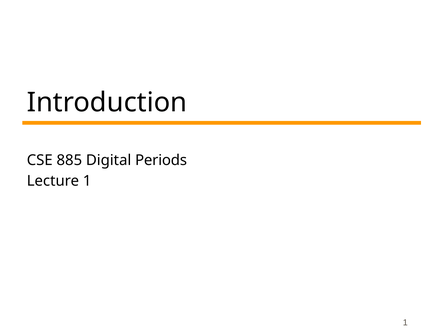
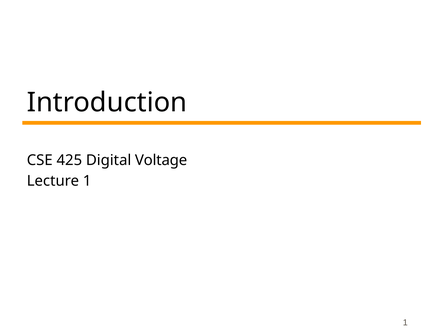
885: 885 -> 425 (69, 160)
Periods: Periods -> Voltage (161, 160)
